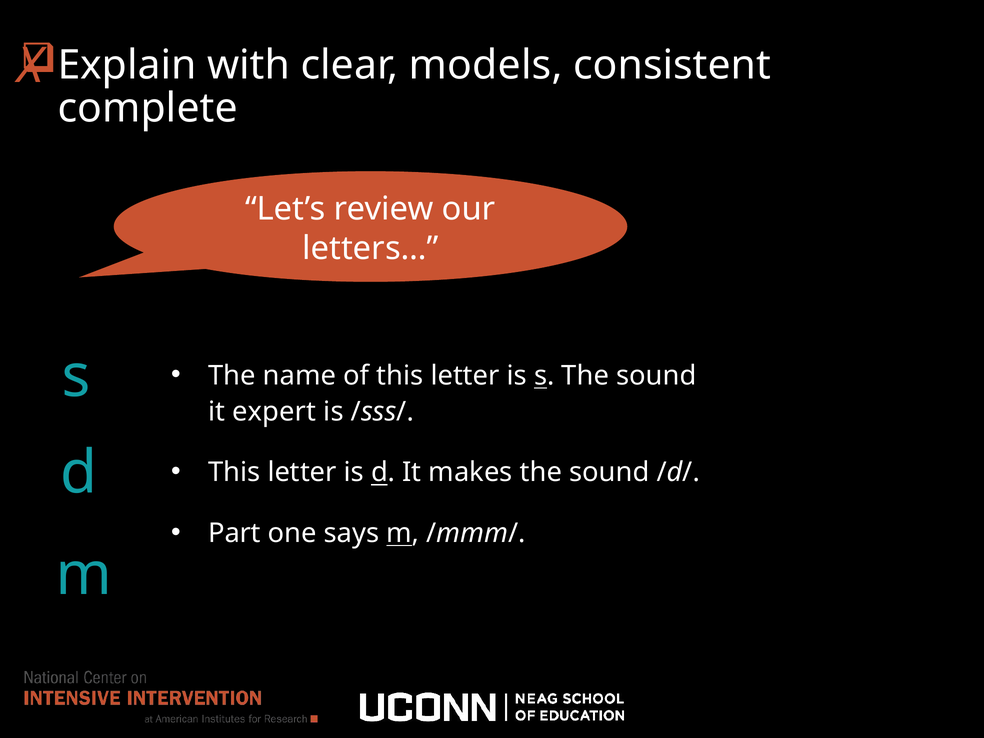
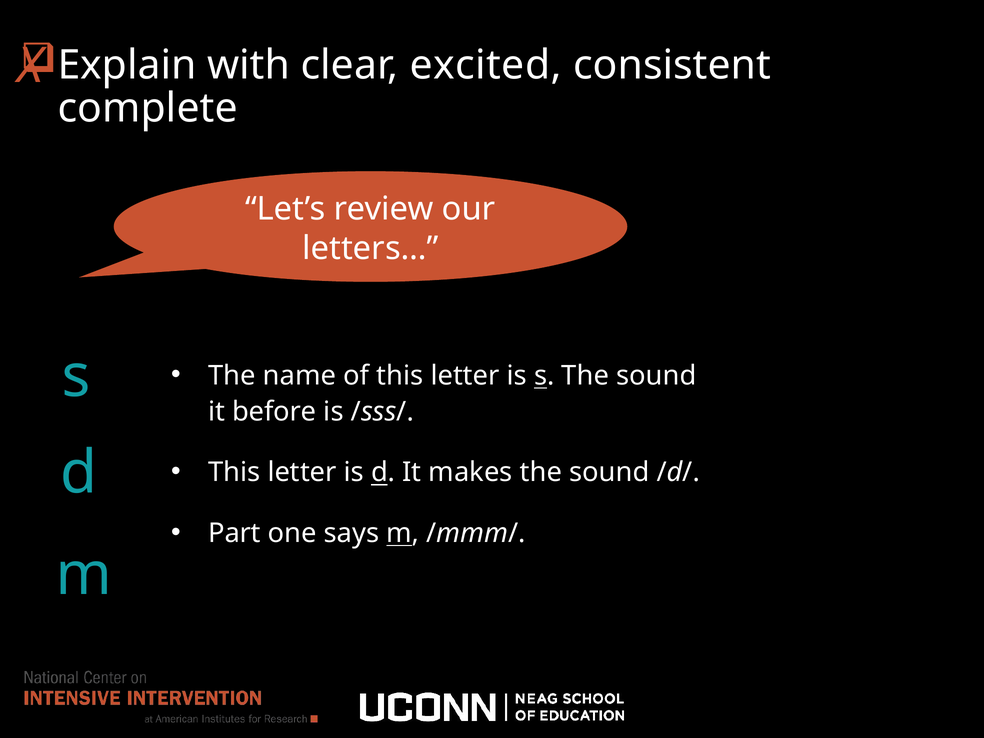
models: models -> excited (486, 65)
expert: expert -> before (274, 412)
